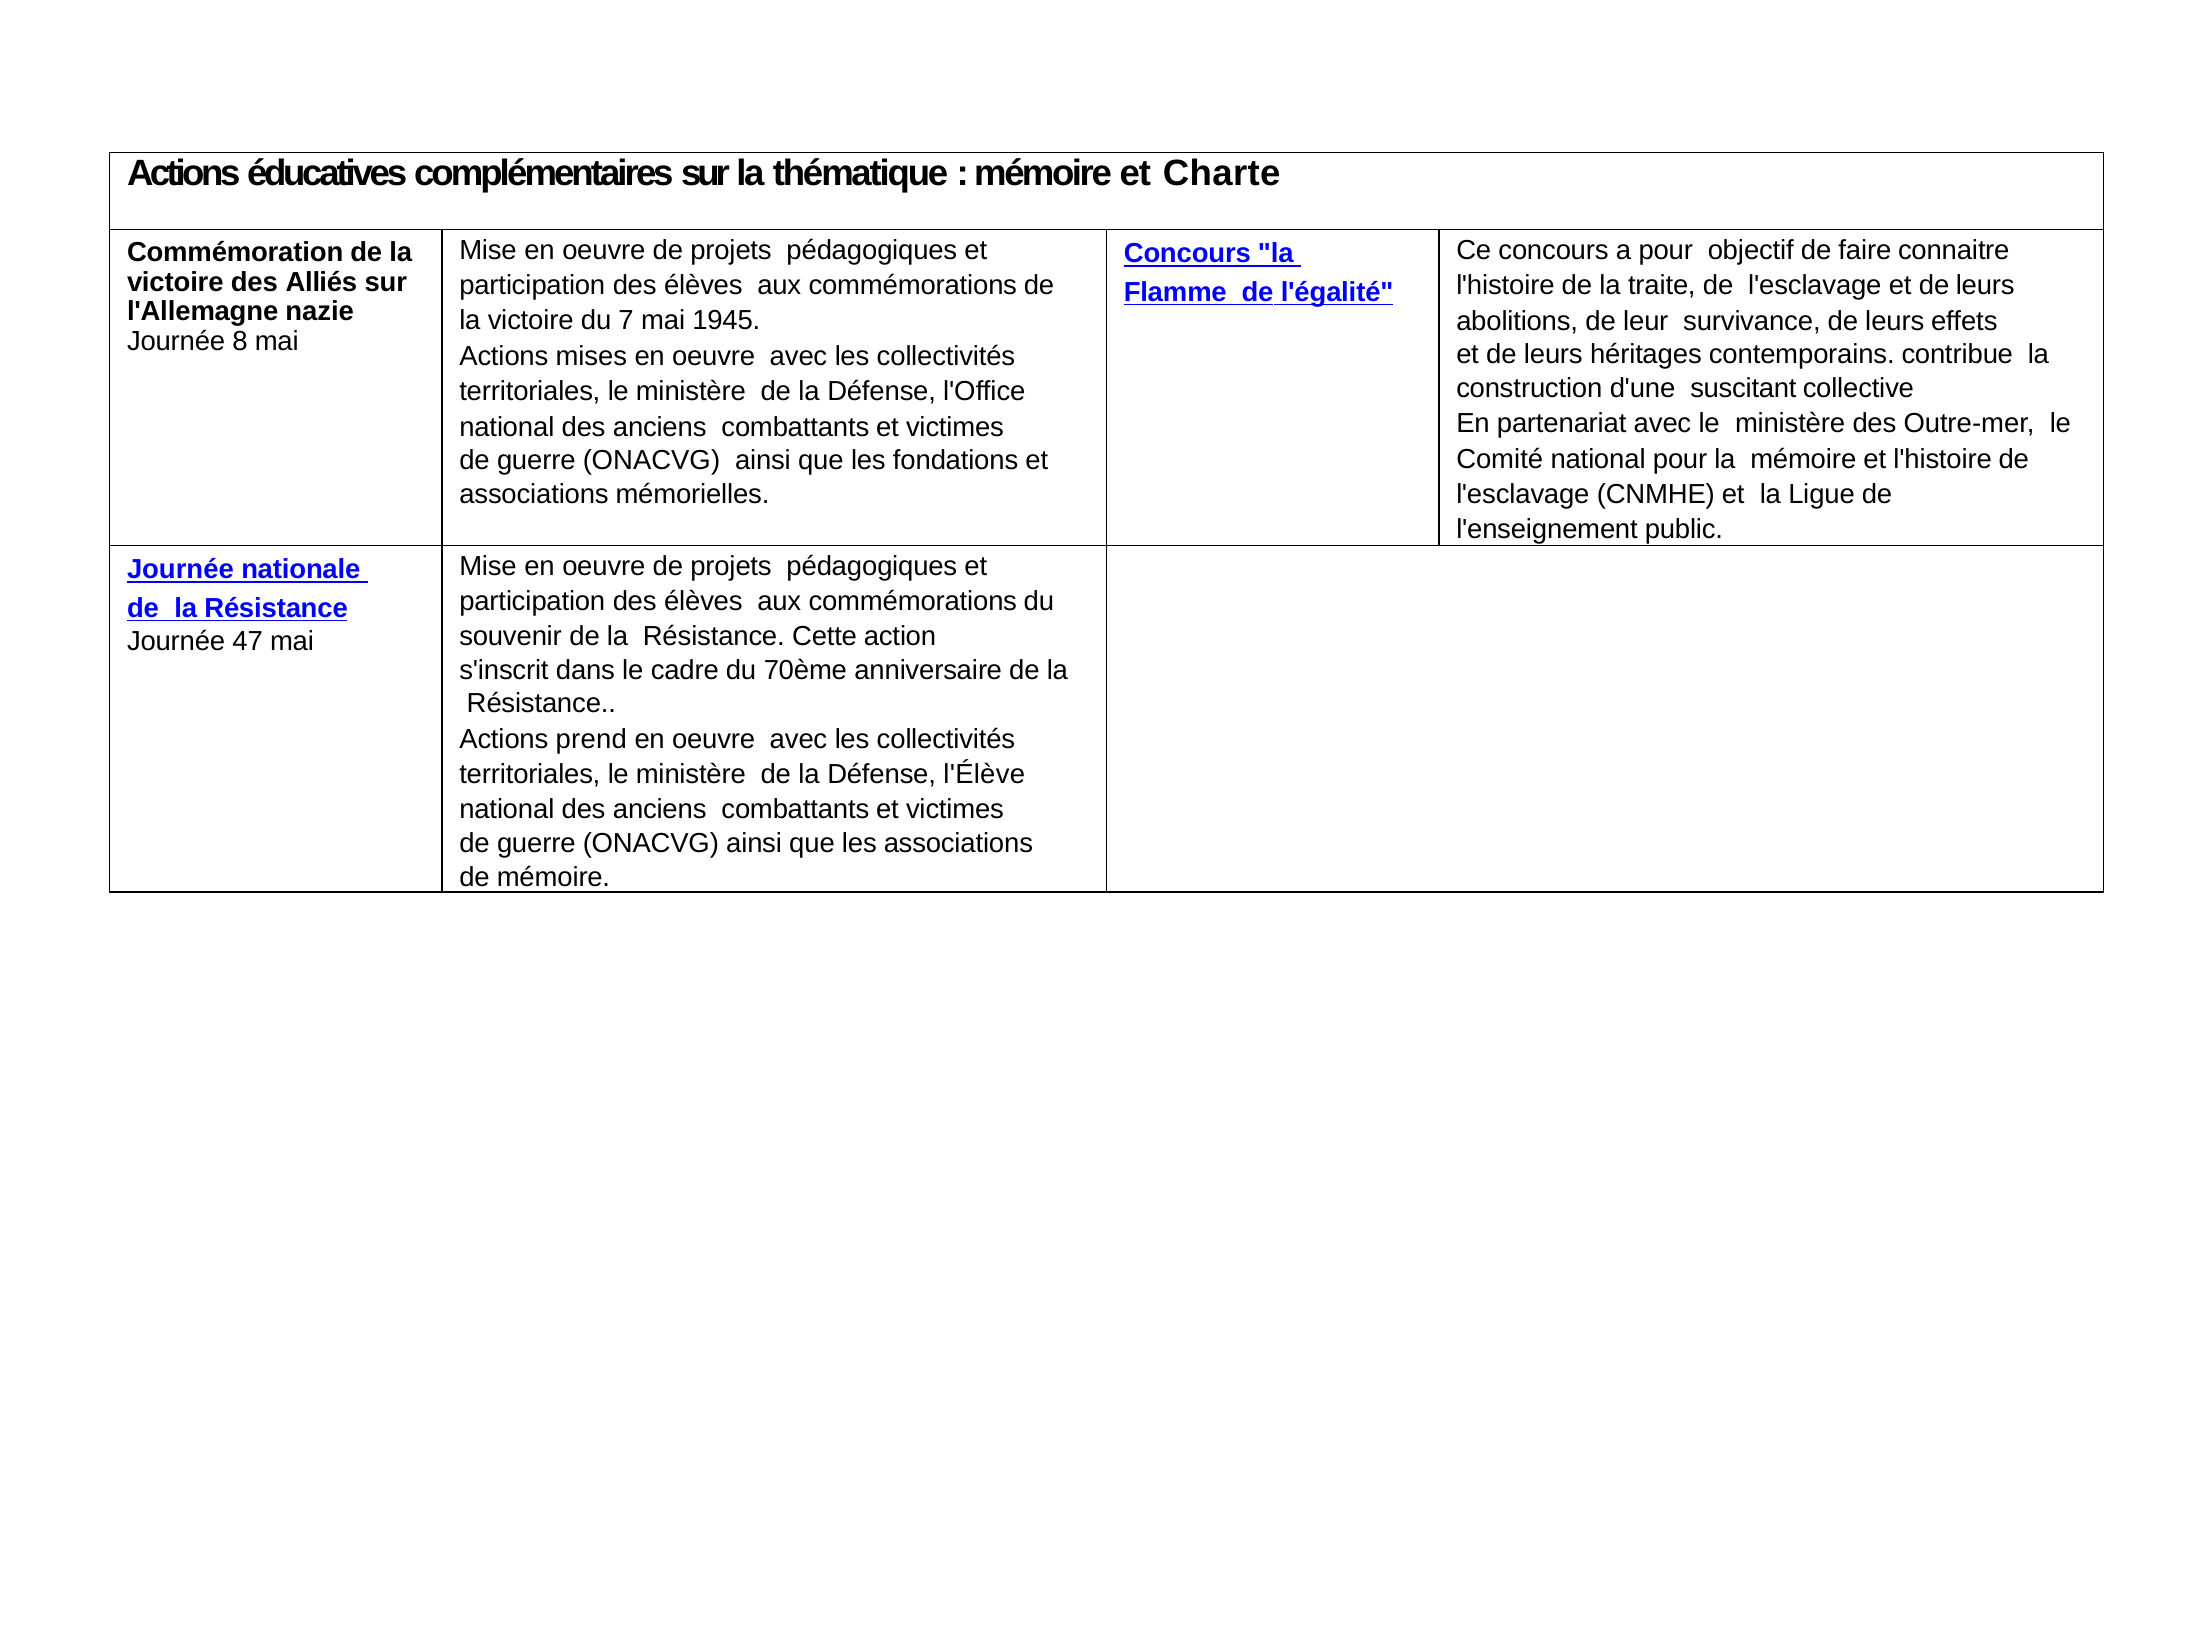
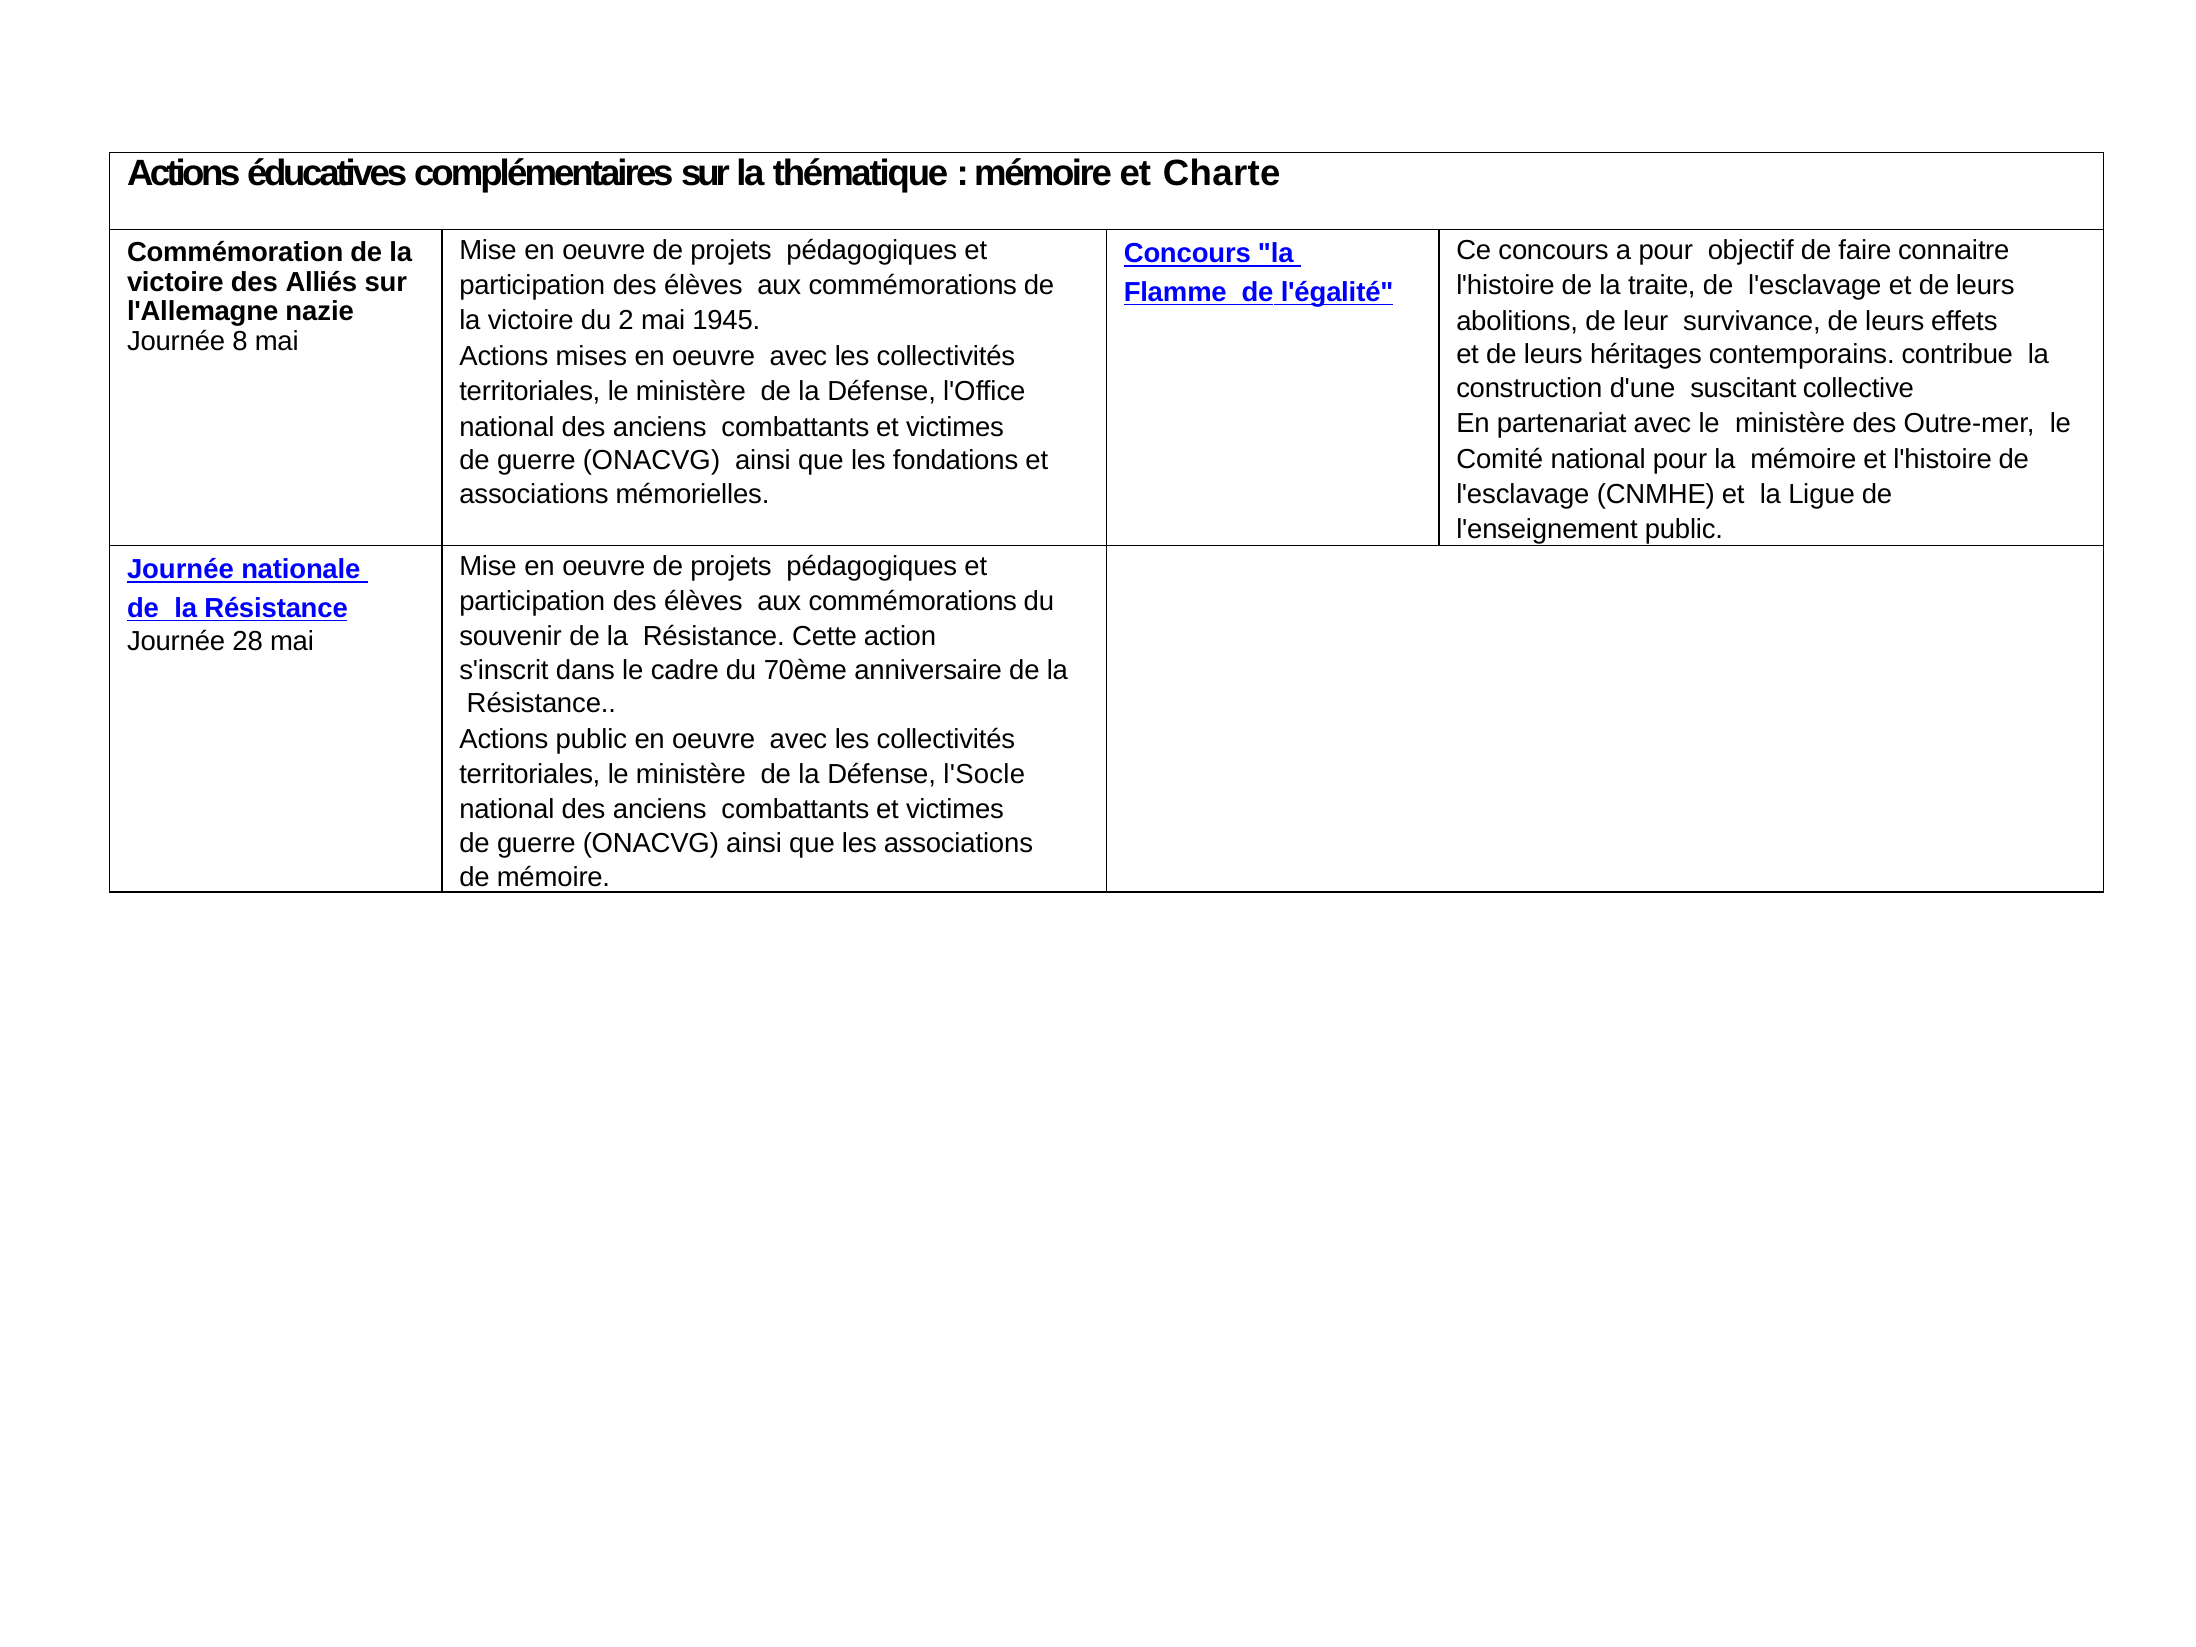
7: 7 -> 2 (626, 321)
47: 47 -> 28 (248, 642)
Actions prend: prend -> public (591, 740)
l'Élève: l'Élève -> l'Socle (984, 775)
